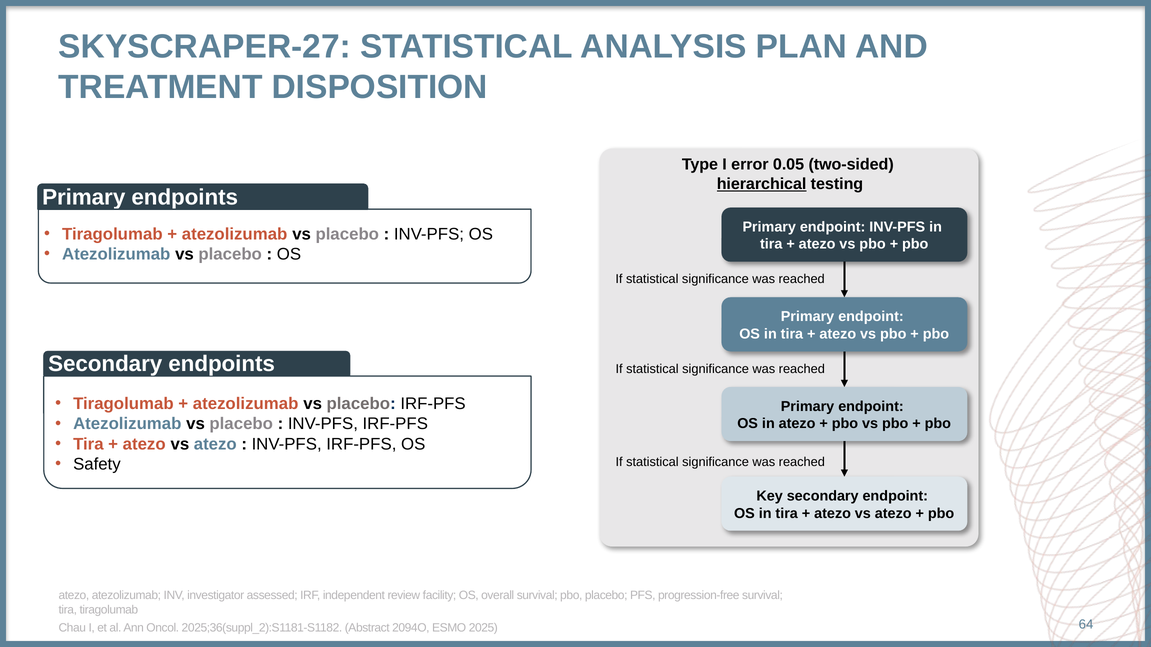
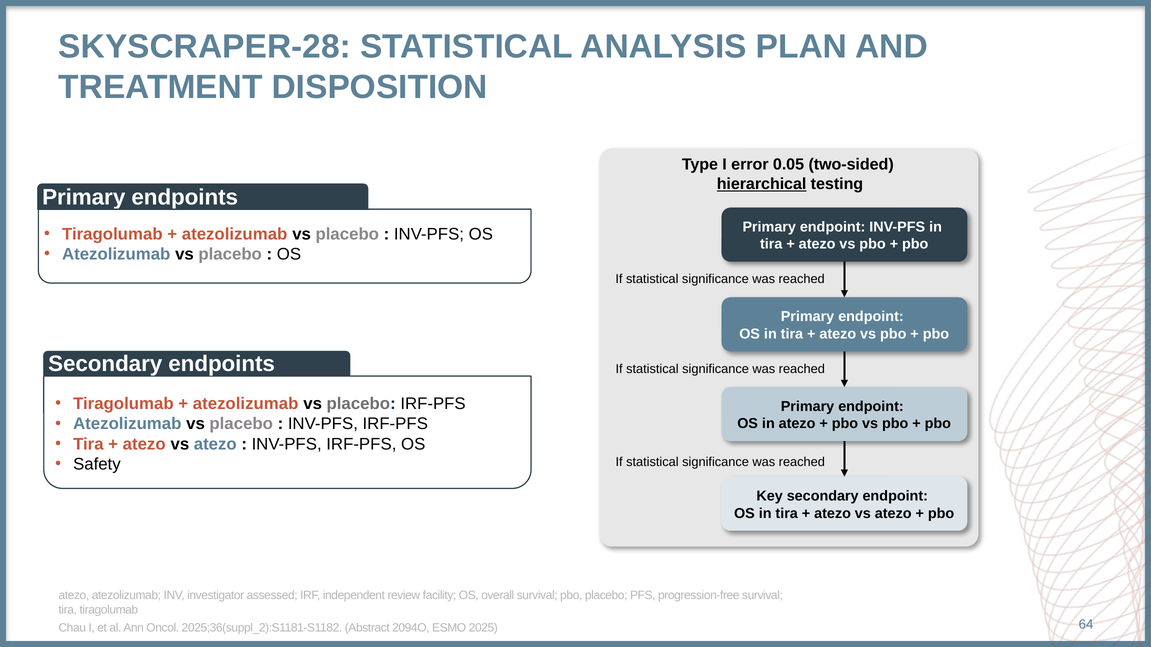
SKYSCRAPER-27: SKYSCRAPER-27 -> SKYSCRAPER-28 (205, 47)
